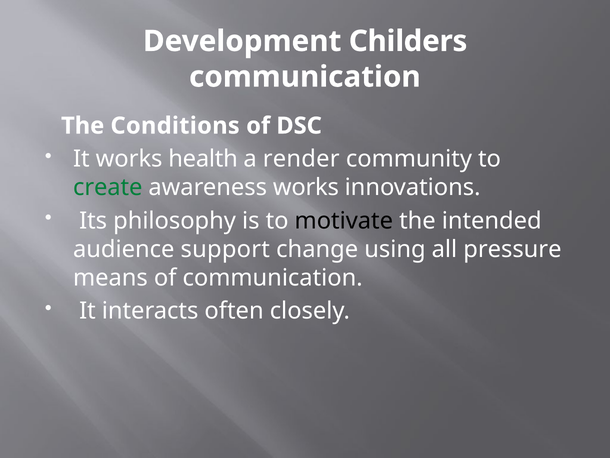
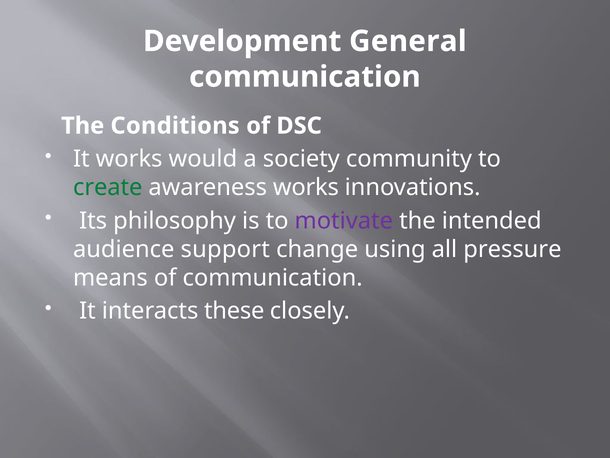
Childers: Childers -> General (408, 41)
health: health -> would (203, 159)
render: render -> society (301, 159)
motivate colour: black -> purple (344, 221)
often: often -> these (234, 311)
